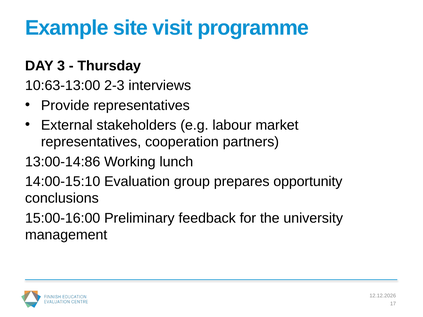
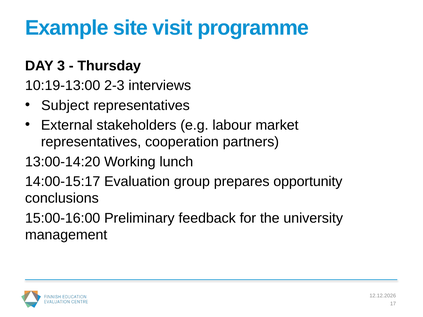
10:63-13:00: 10:63-13:00 -> 10:19-13:00 (63, 86)
Provide: Provide -> Subject (65, 105)
13:00-14:86: 13:00-14:86 -> 13:00-14:20 (63, 162)
14:00-15:10: 14:00-15:10 -> 14:00-15:17 (63, 182)
